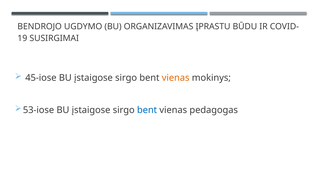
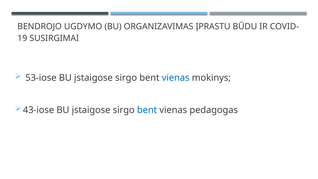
45-iose: 45-iose -> 53-iose (41, 78)
vienas colour: orange -> blue (176, 78)
53-iose: 53-iose -> 43-iose (39, 110)
